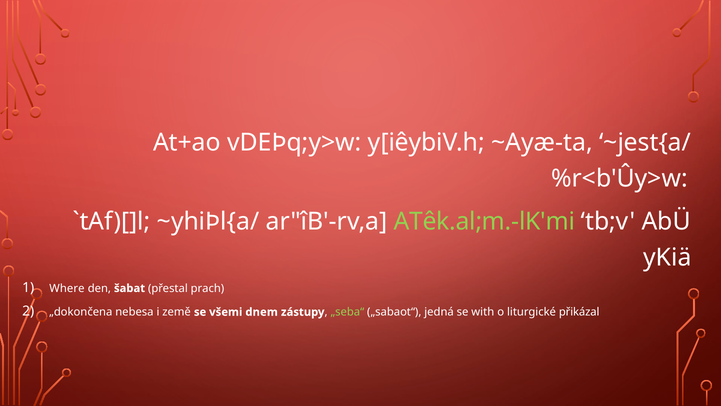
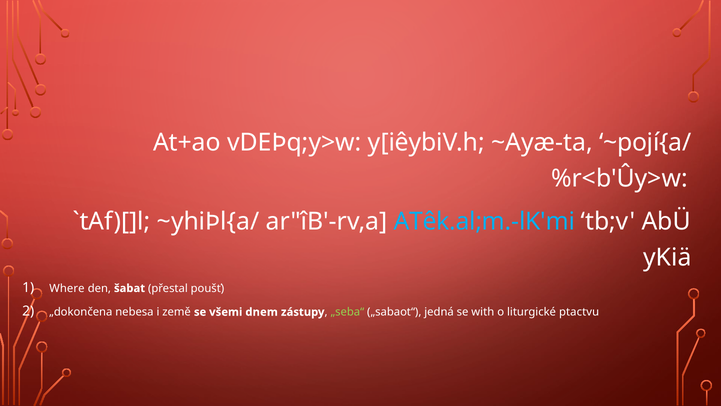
~jest{a/: ~jest{a/ -> ~pojí{a/ (645, 143)
ATêk.al;m.-lK'mi colour: light green -> light blue (484, 221)
prach: prach -> poušť (207, 288)
přikázal: přikázal -> ptactvu (579, 312)
